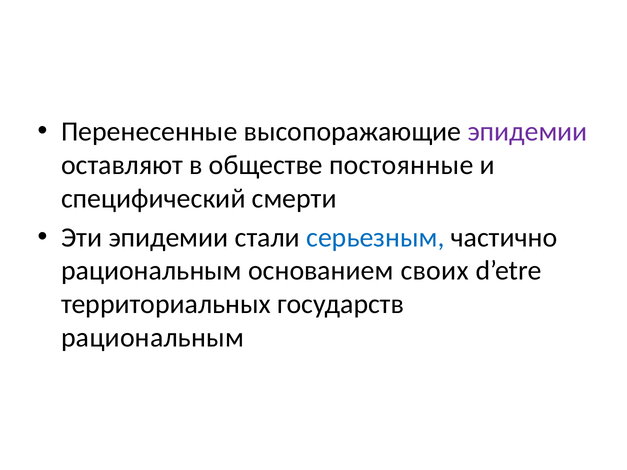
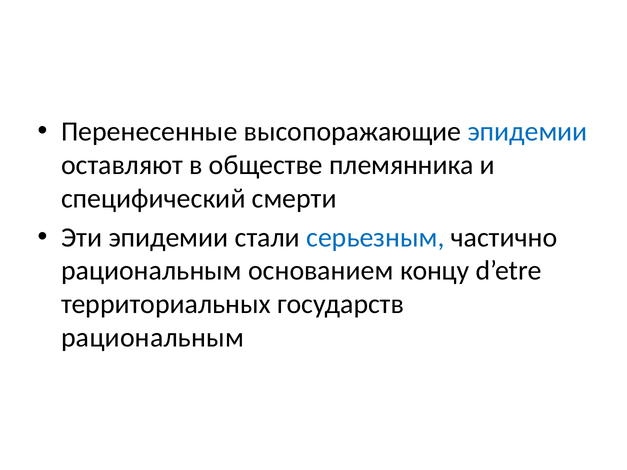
эпидемии colour: purple -> blue (528, 132)
постоянные: постоянные -> племянника (401, 165)
своих: своих -> концу (435, 271)
